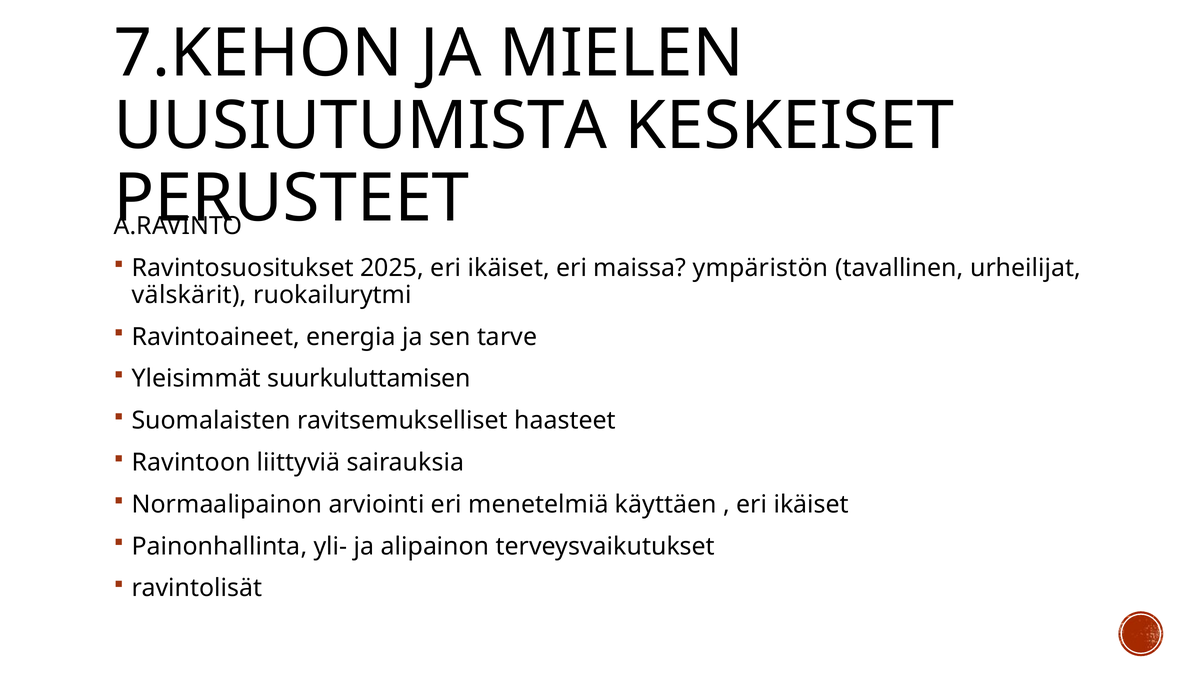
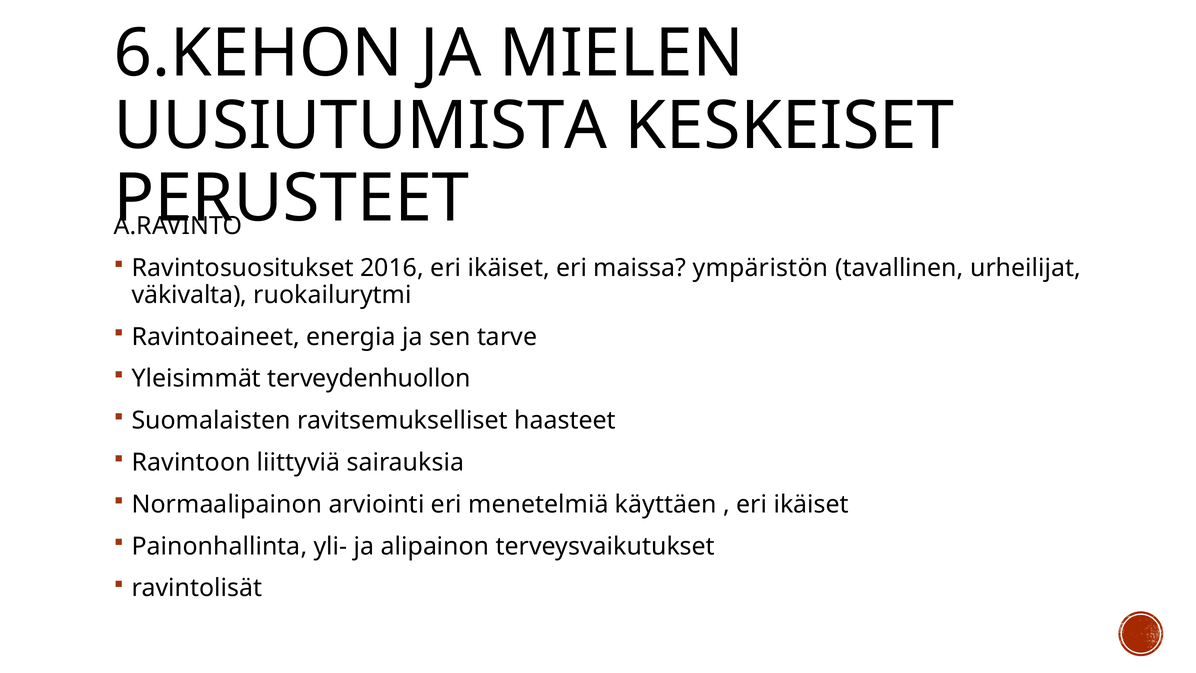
7.KEHON: 7.KEHON -> 6.KEHON (258, 53)
2025: 2025 -> 2016 (392, 268)
välskärit: välskärit -> väkivalta (189, 295)
suurkuluttamisen: suurkuluttamisen -> terveydenhuollon (369, 379)
